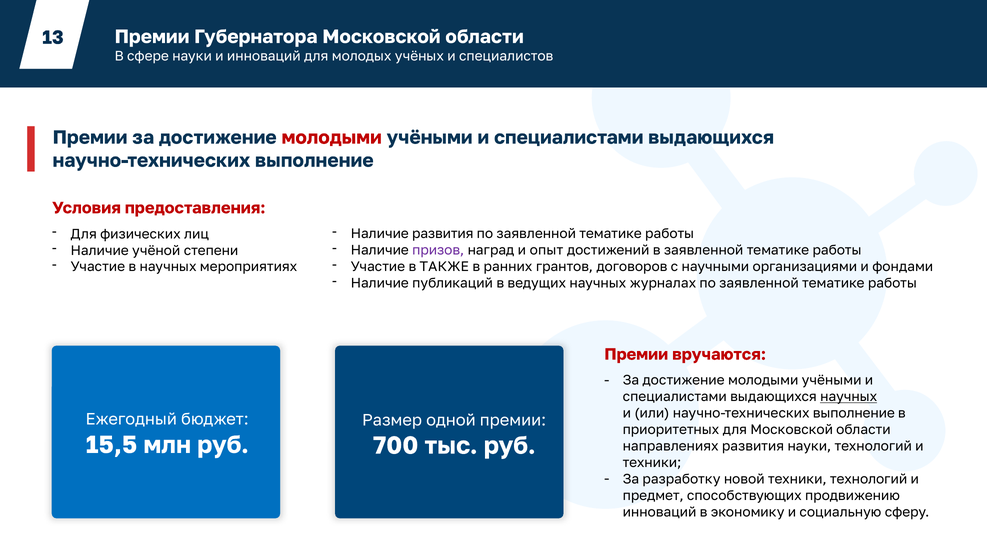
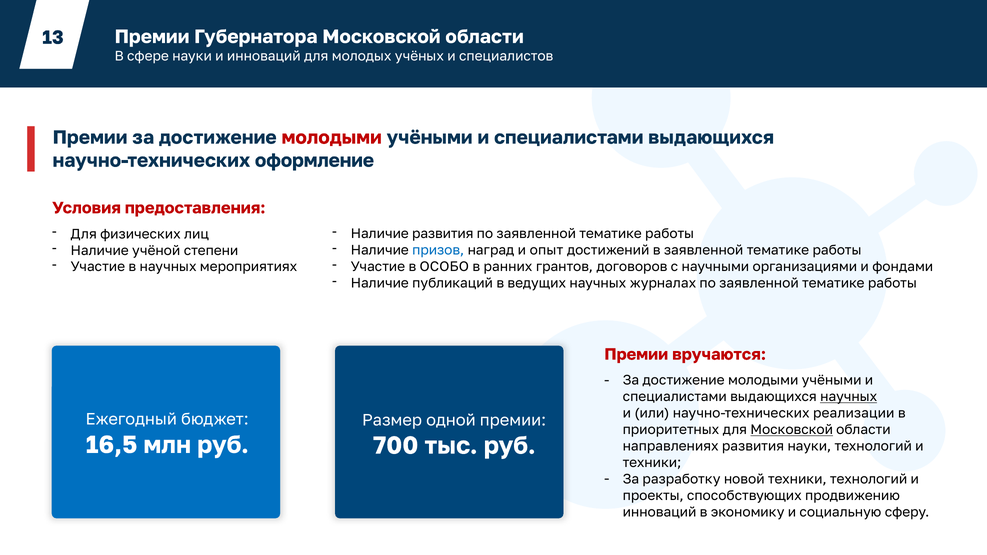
выполнение: выполнение -> оформление (314, 160)
призов colour: purple -> blue (438, 251)
ТАКЖЕ: ТАКЖЕ -> ОСОБО (444, 267)
или научно-технических выполнение: выполнение -> реализации (854, 414)
Московской underline: none -> present (792, 430)
15,5: 15,5 -> 16,5 (112, 445)
предмет: предмет -> проекты (653, 496)
